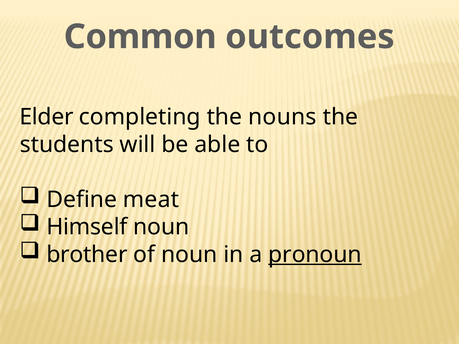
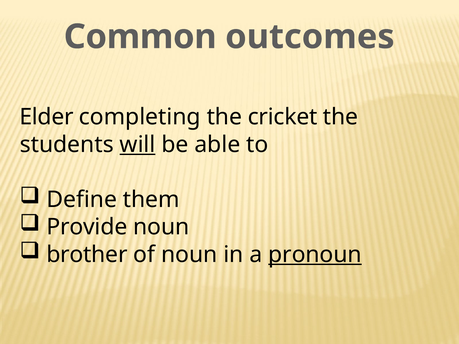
nouns: nouns -> cricket (283, 117)
will underline: none -> present (138, 145)
meat: meat -> them (151, 200)
Himself: Himself -> Provide (87, 227)
